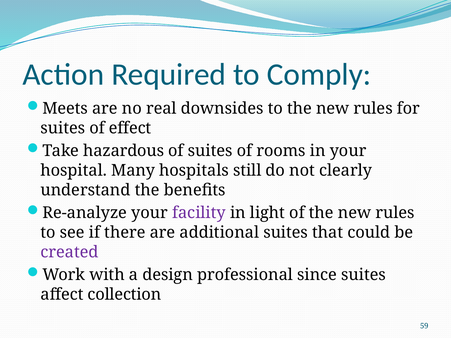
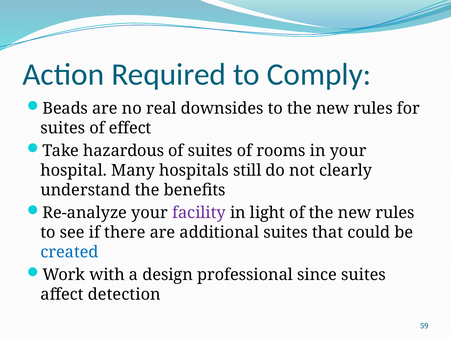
Meets: Meets -> Beads (65, 109)
created colour: purple -> blue (70, 252)
collection: collection -> detection (124, 295)
